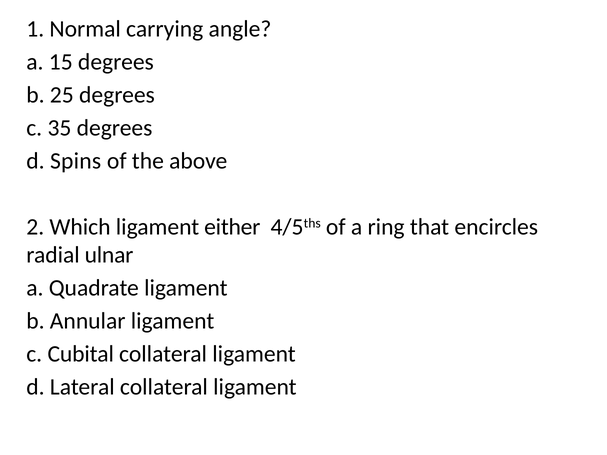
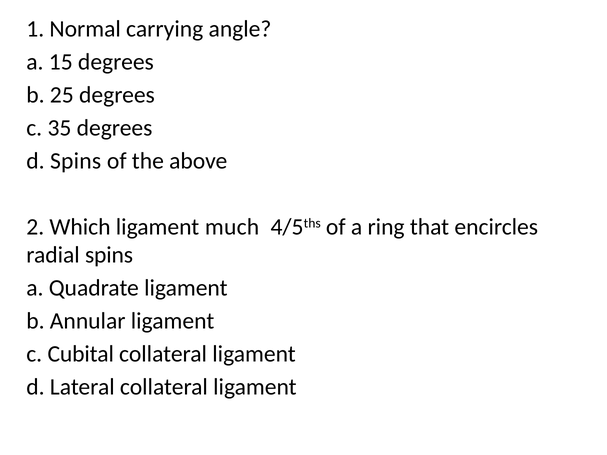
either: either -> much (232, 227)
radial ulnar: ulnar -> spins (109, 255)
